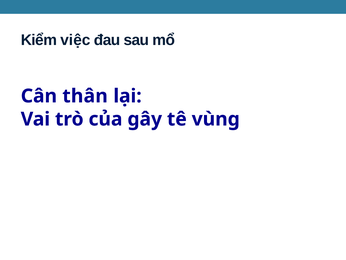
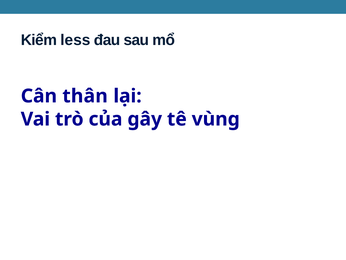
việc: việc -> less (75, 40)
